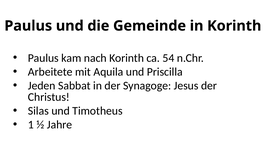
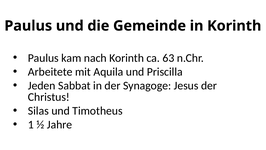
54: 54 -> 63 (168, 58)
